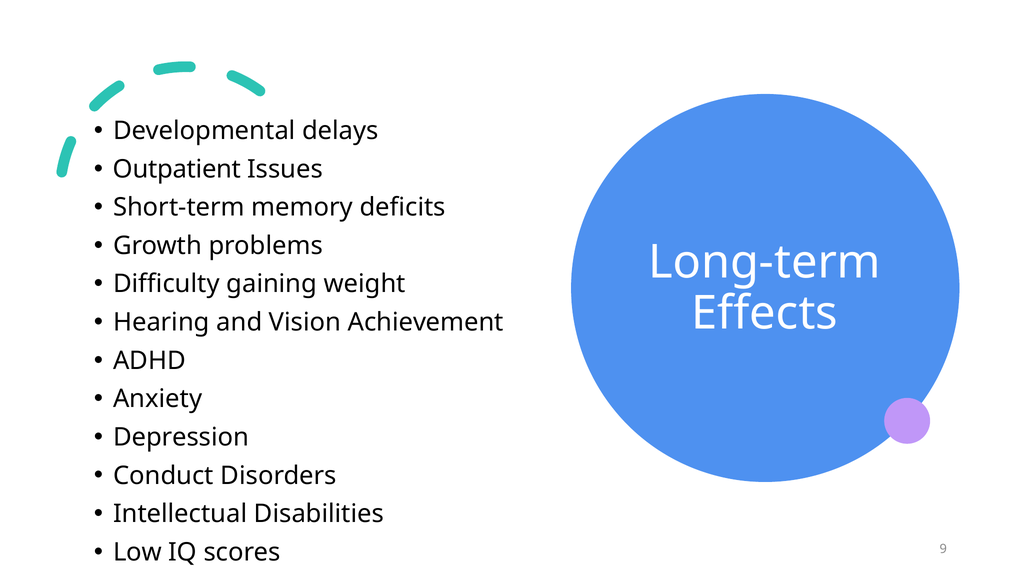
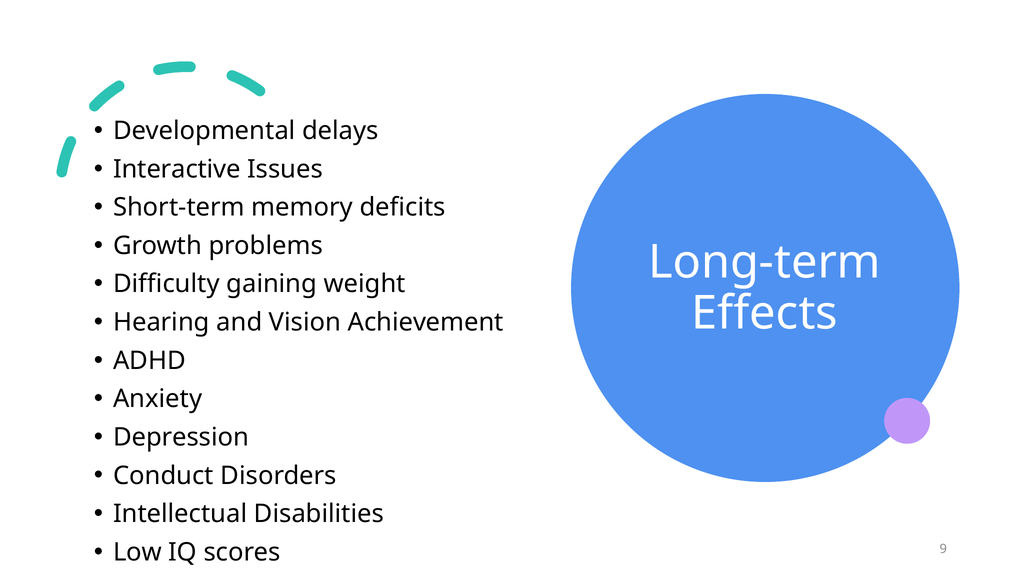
Outpatient: Outpatient -> Interactive (177, 169)
